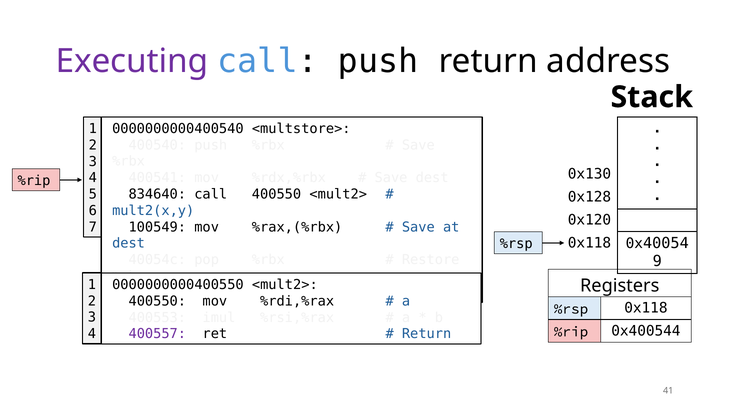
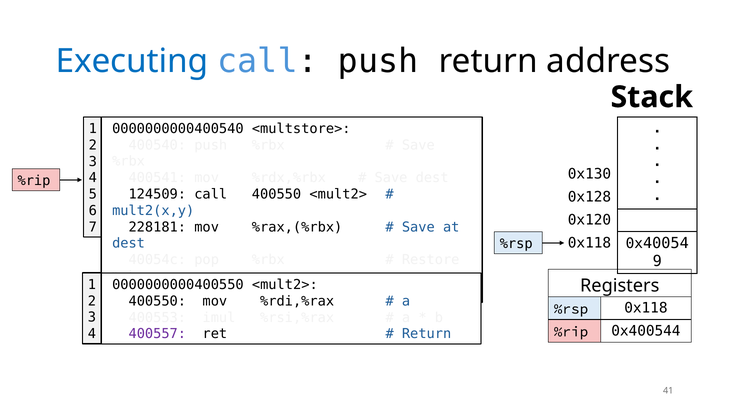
Executing colour: purple -> blue (132, 61)
834640: 834640 -> 124509 (157, 194)
100549: 100549 -> 228181 (157, 227)
